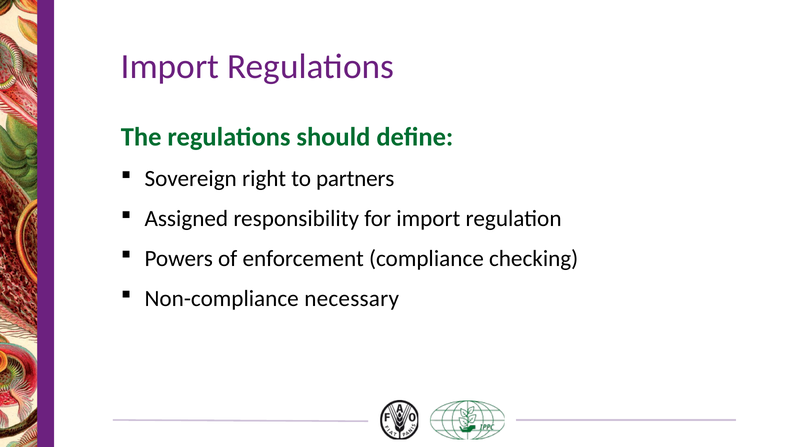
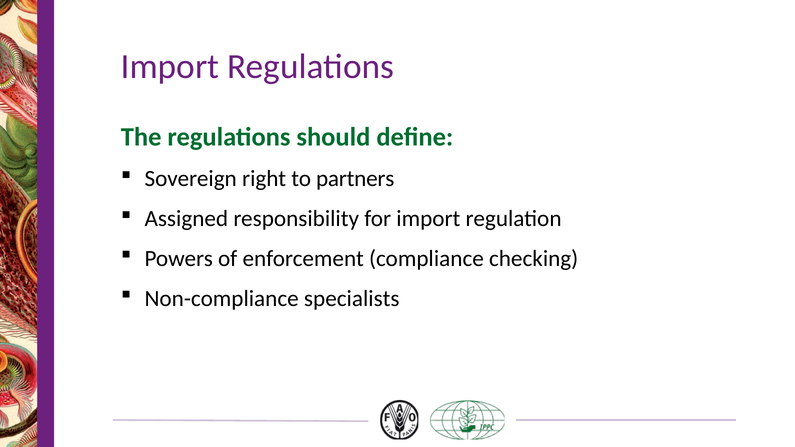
necessary: necessary -> specialists (352, 299)
